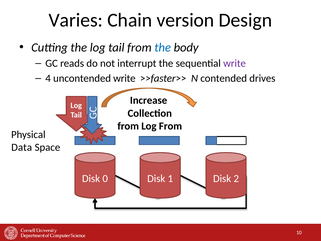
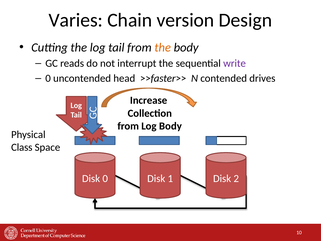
the colour: blue -> orange (163, 47)
4: 4 -> 0 (48, 78)
uncontended write: write -> head (124, 78)
Log From: From -> Body (170, 126)
Data: Data -> Class (22, 147)
